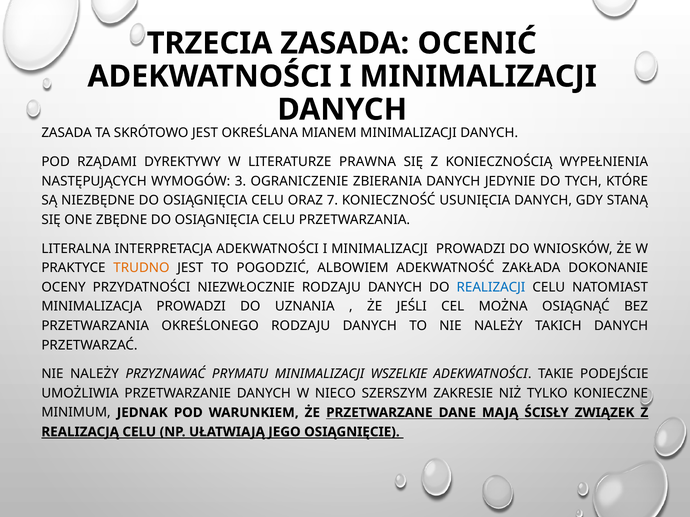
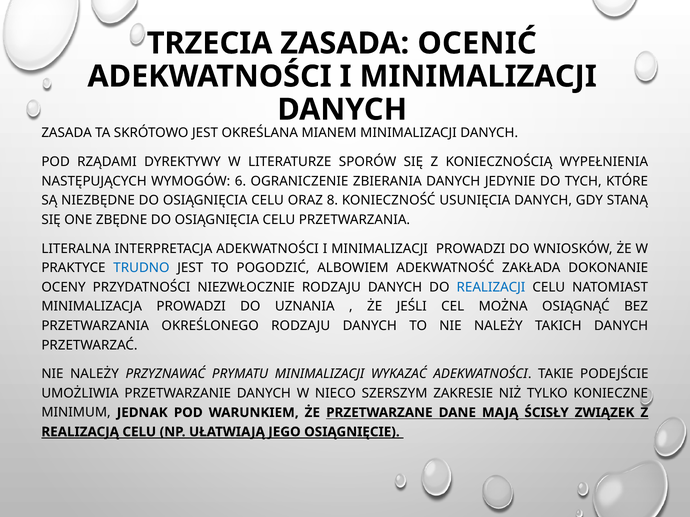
PRAWNA: PRAWNA -> SPORÓW (368, 162)
3: 3 -> 6 (240, 181)
7: 7 -> 8 (332, 201)
TRUDNO colour: orange -> blue (141, 268)
WSZELKIE: WSZELKIE -> WYKAZAĆ (399, 374)
